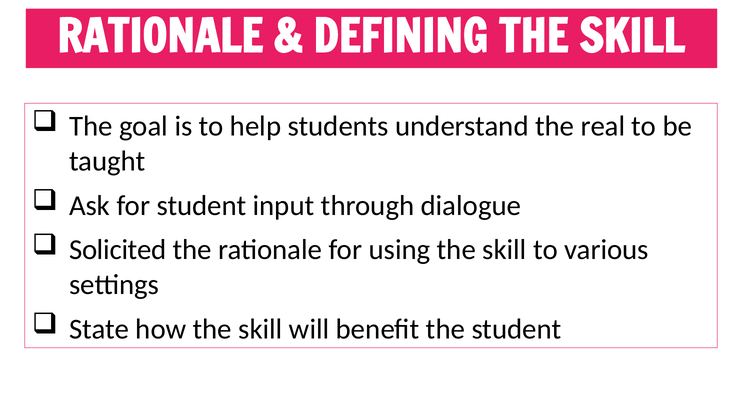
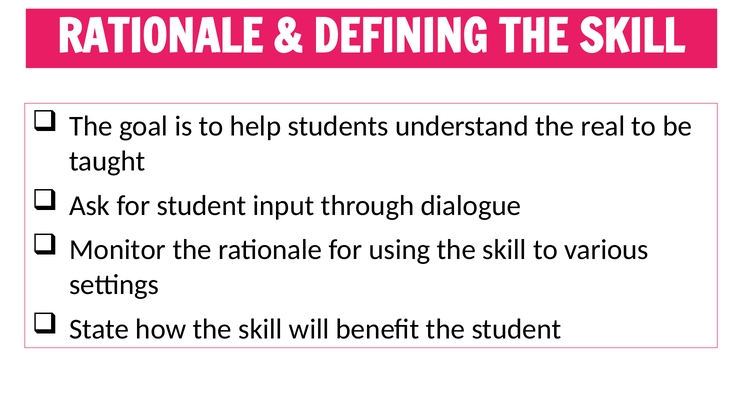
Solicited: Solicited -> Monitor (118, 250)
